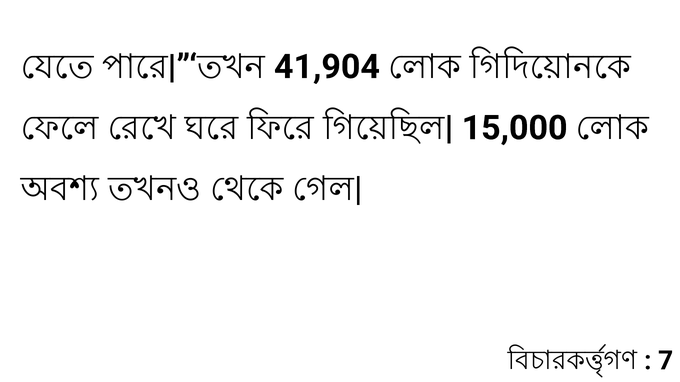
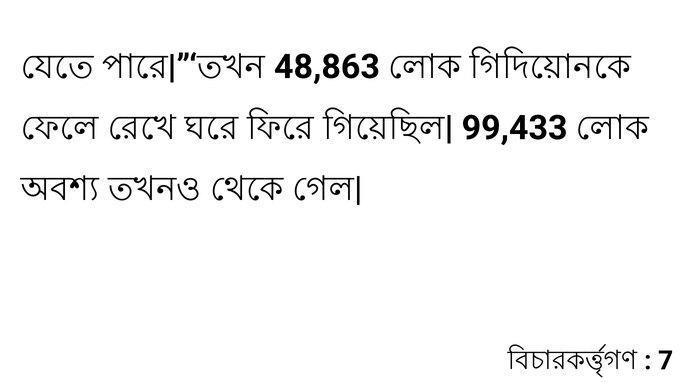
41,904: 41,904 -> 48,863 (327, 67)
15,000: 15,000 -> 99,433 (515, 128)
